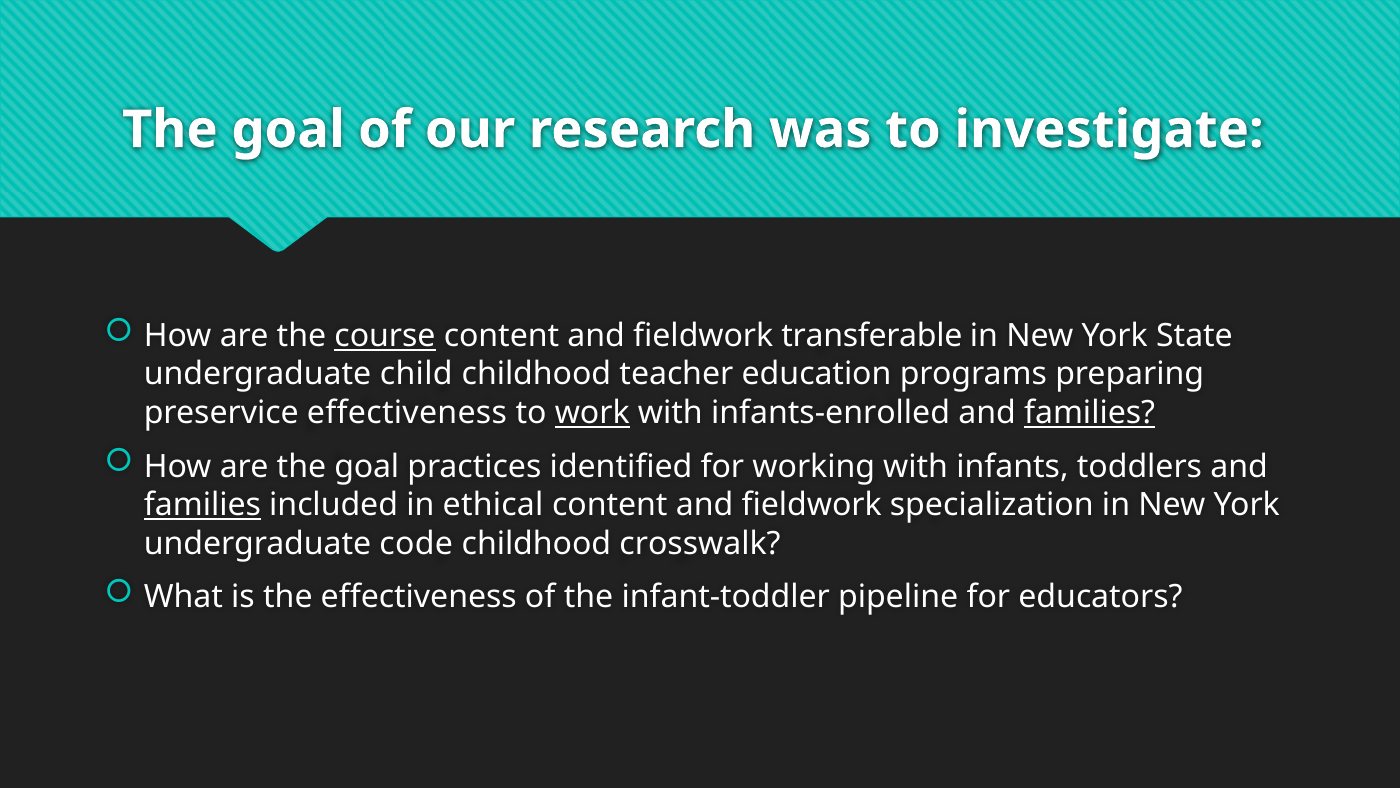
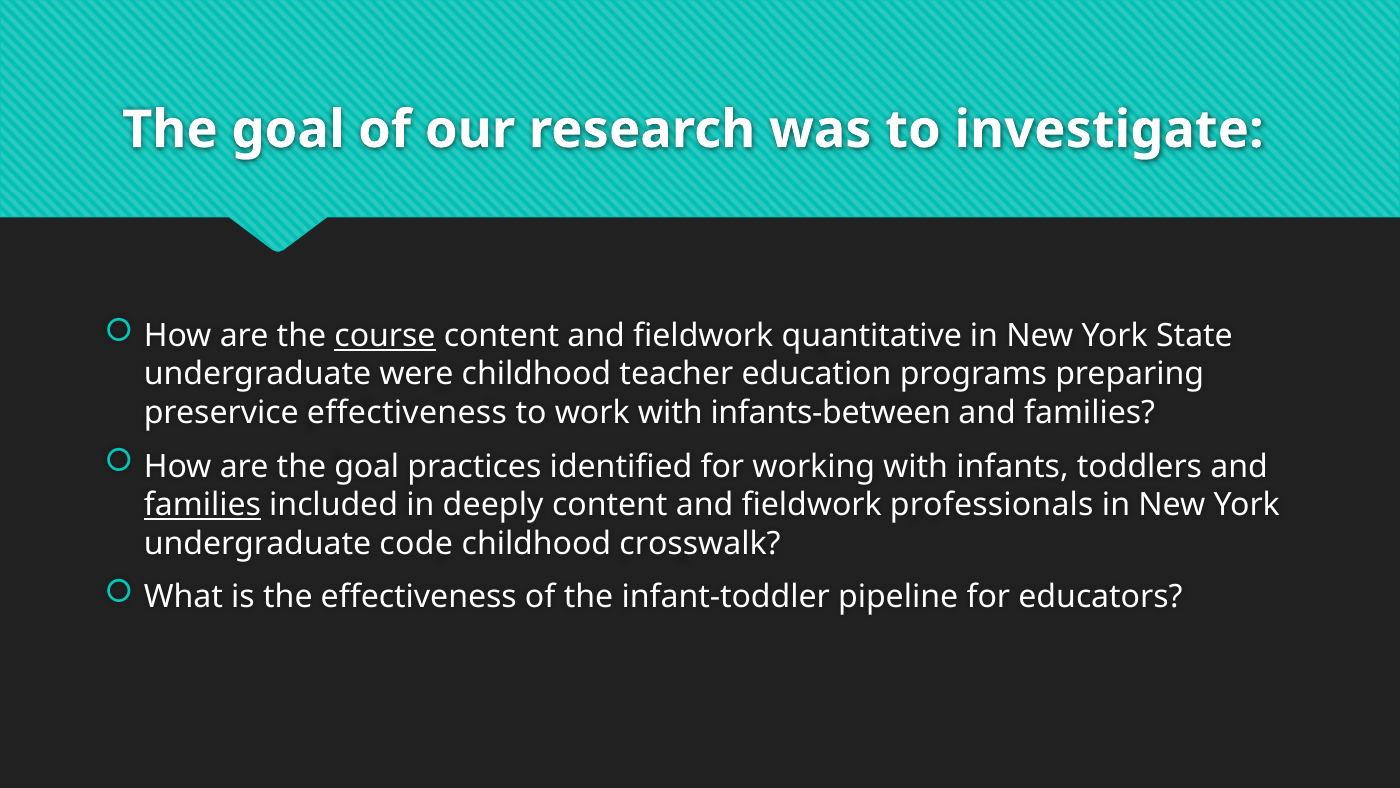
transferable: transferable -> quantitative (872, 336)
child: child -> were (417, 374)
work underline: present -> none (592, 413)
infants-enrolled: infants-enrolled -> infants-between (831, 413)
families underline: present -> none (1090, 413)
ethical: ethical -> deeply (493, 505)
specialization: specialization -> professionals (992, 505)
